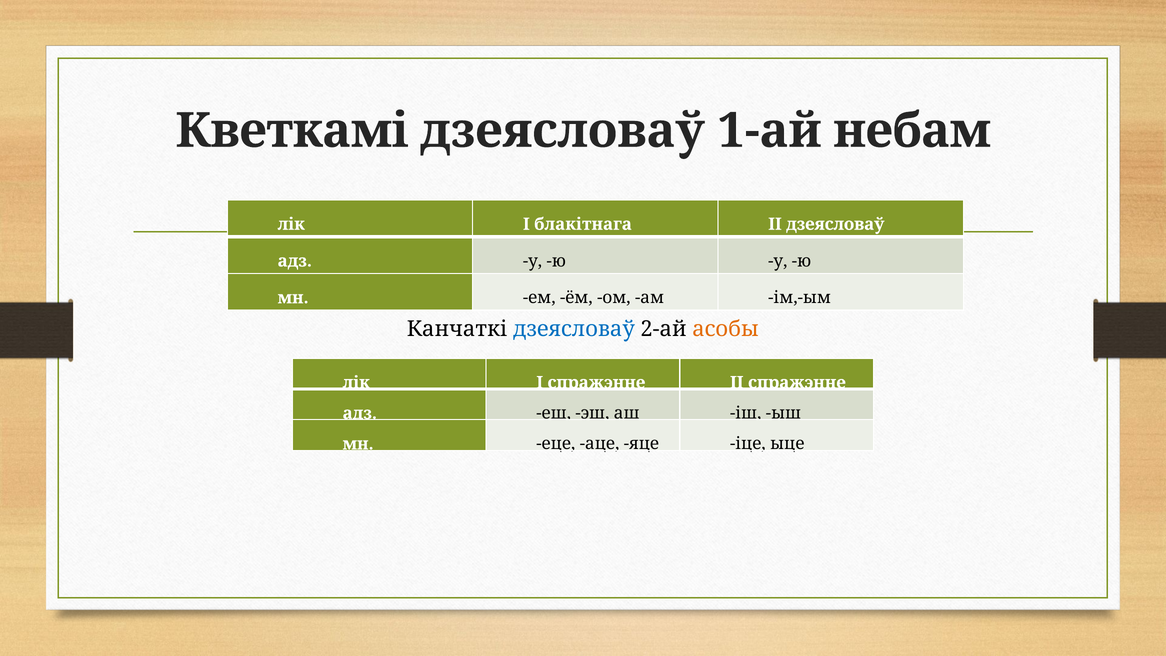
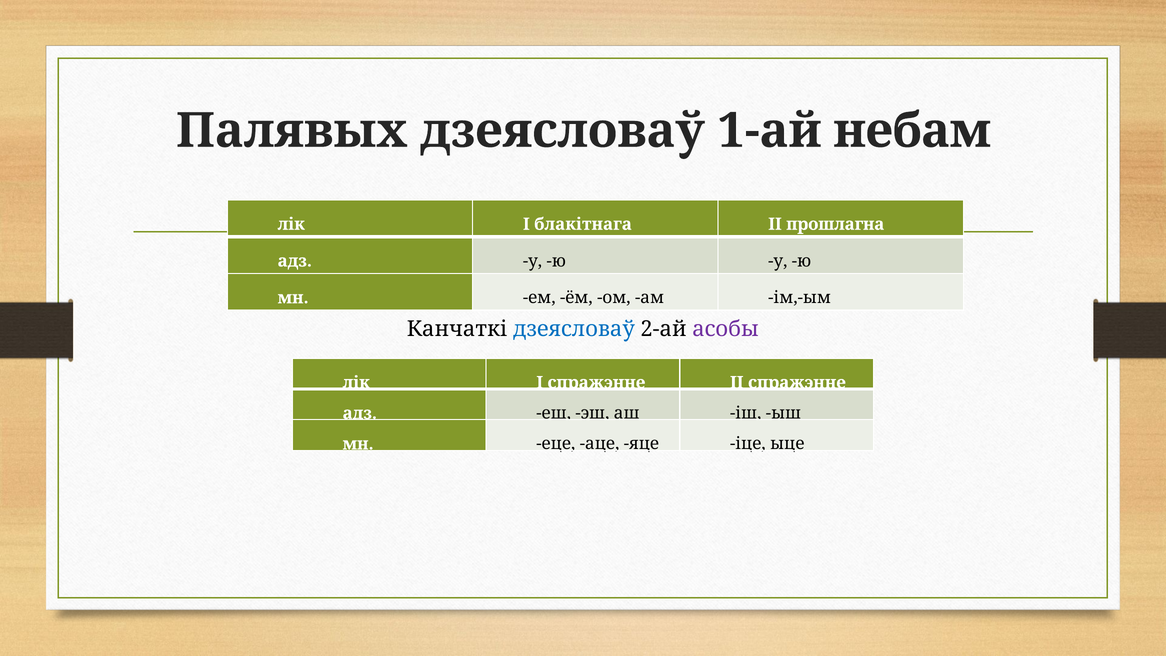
Кветкамі: Кветкамі -> Палявых (292, 131)
II дзеясловаў: дзеясловаў -> прошлагна (835, 224)
асобы colour: orange -> purple (726, 329)
